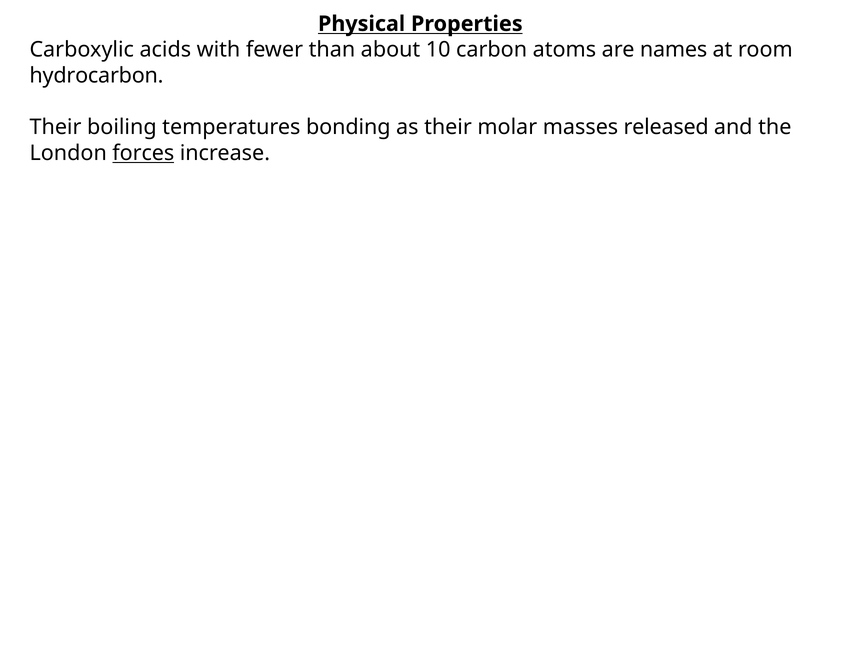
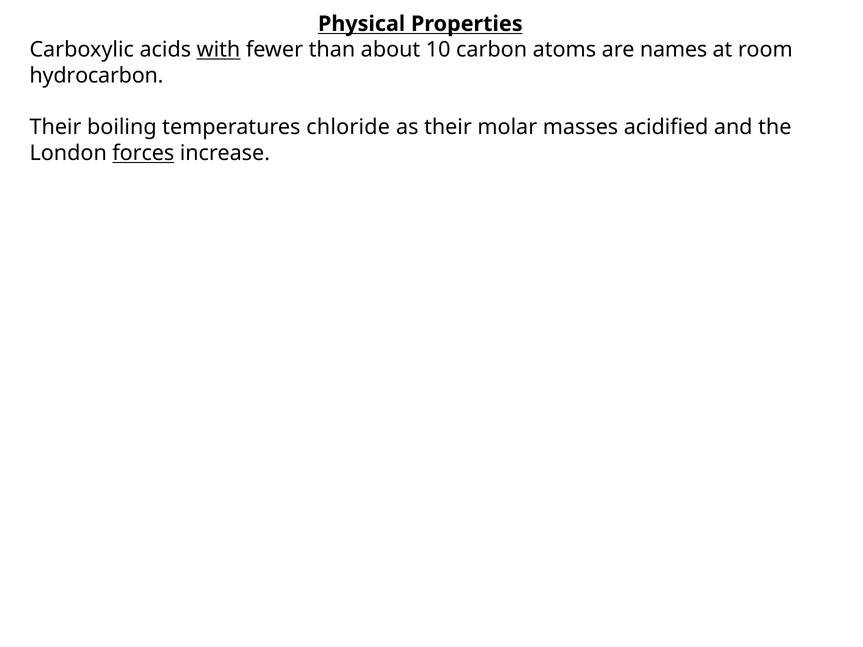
with underline: none -> present (219, 50)
bonding: bonding -> chloride (348, 127)
released: released -> acidified (666, 127)
